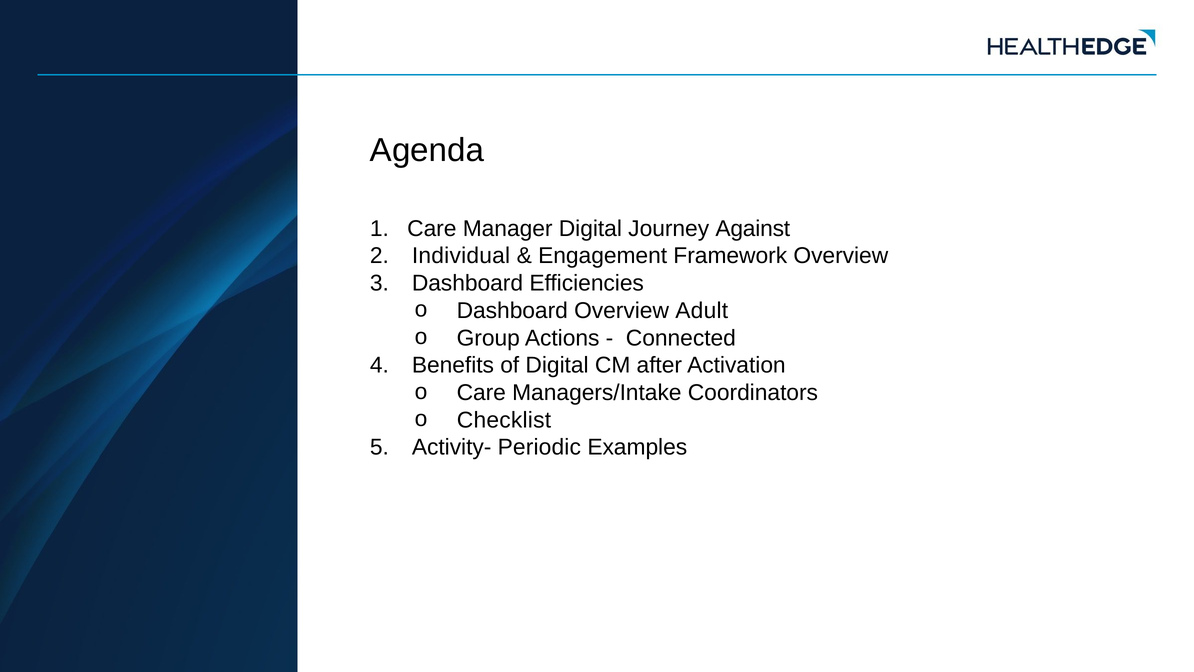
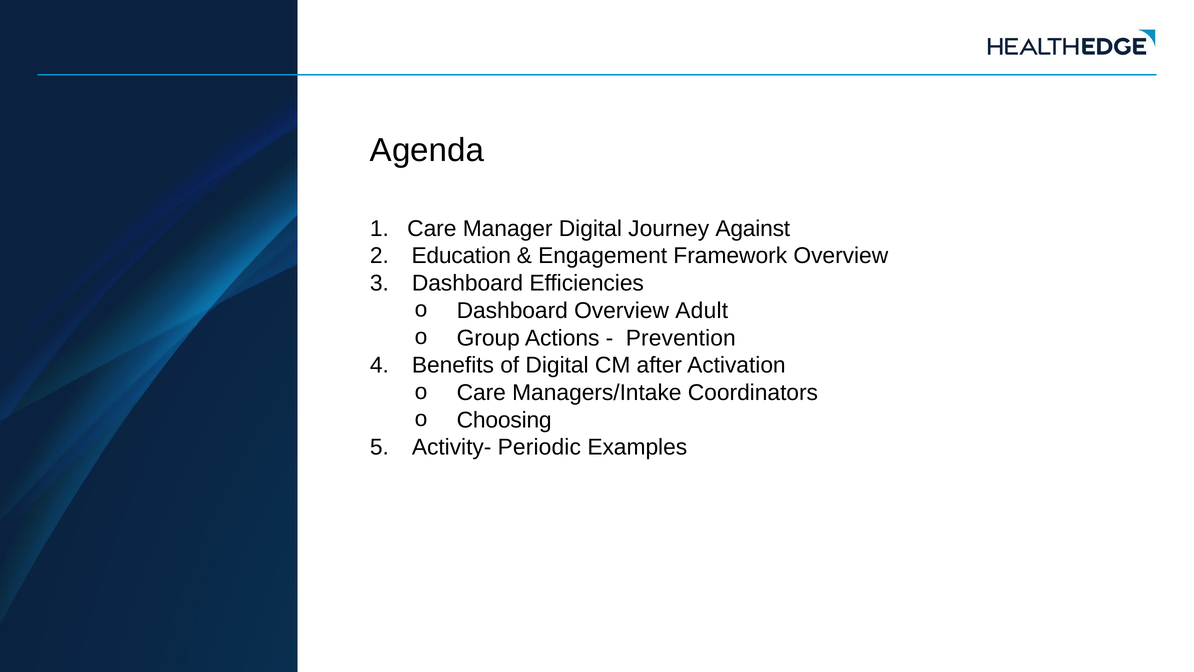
Individual: Individual -> Education (461, 256)
Connected: Connected -> Prevention (681, 338)
Checklist: Checklist -> Choosing (504, 420)
